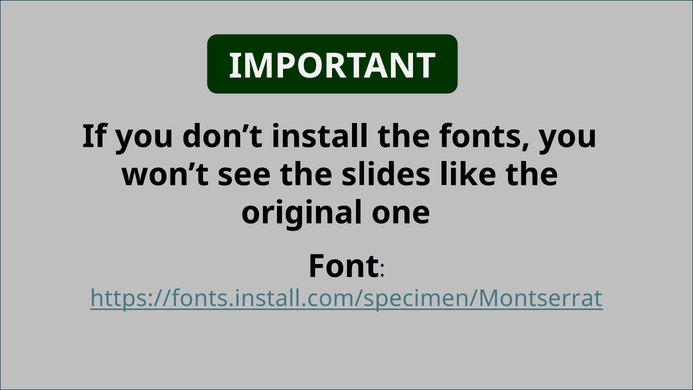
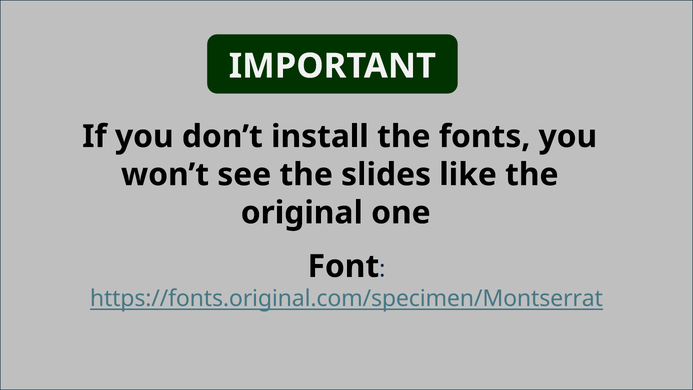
https://fonts.install.com/specimen/Montserrat: https://fonts.install.com/specimen/Montserrat -> https://fonts.original.com/specimen/Montserrat (346, 299)
